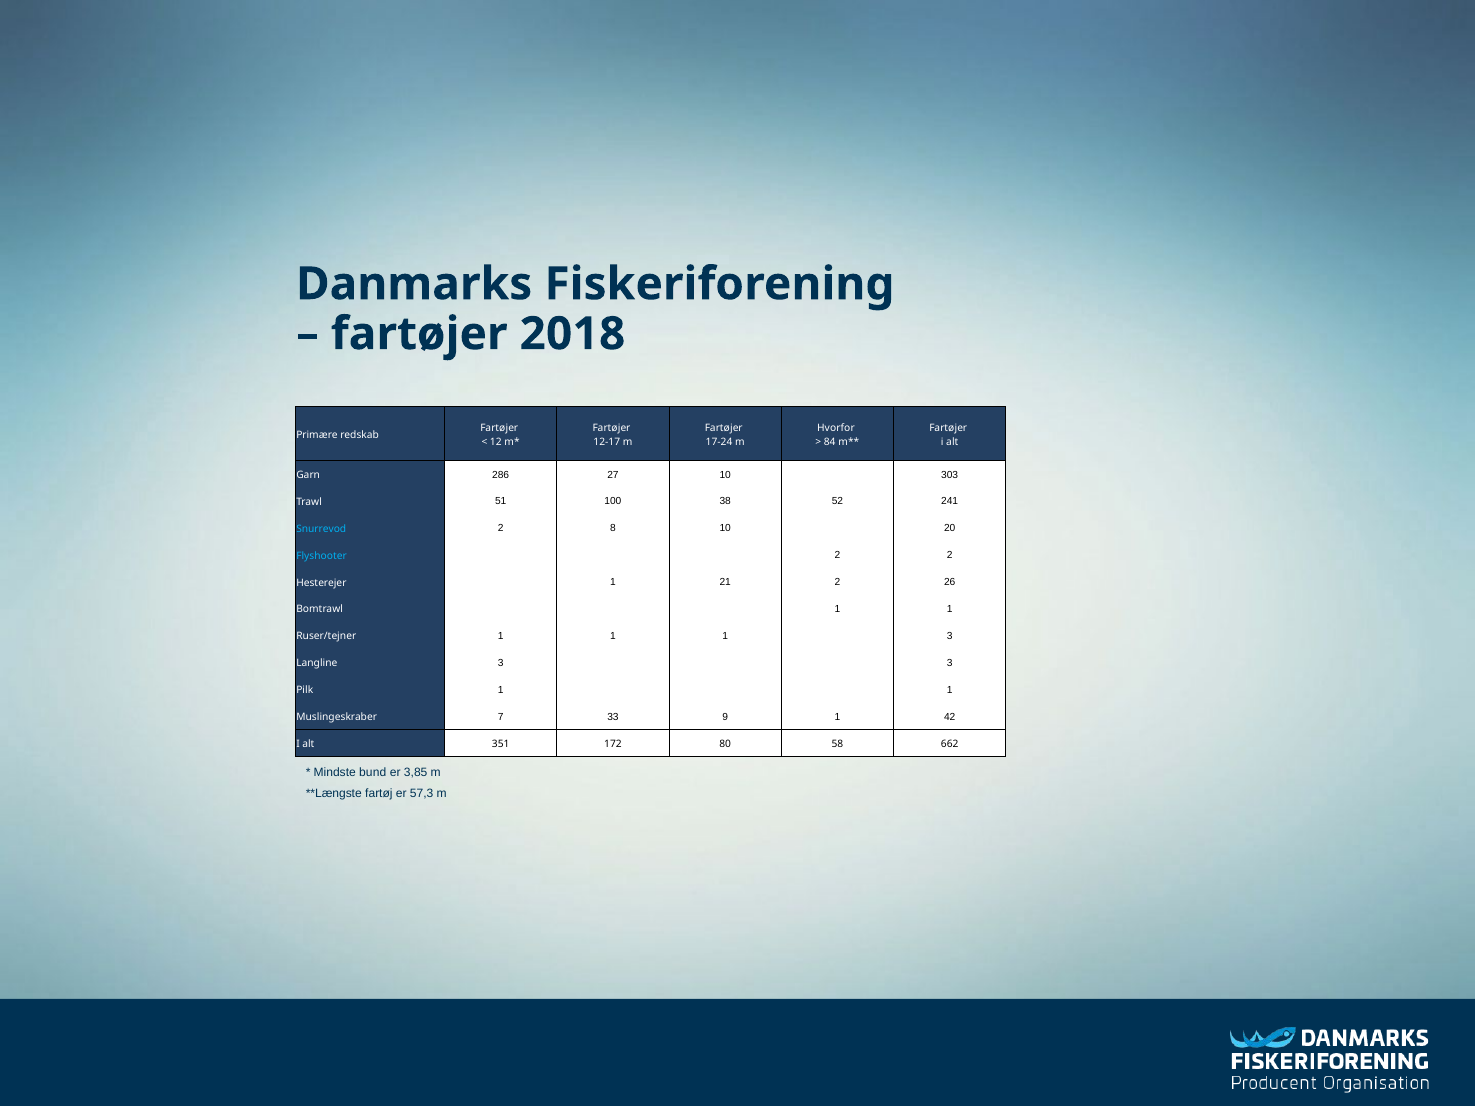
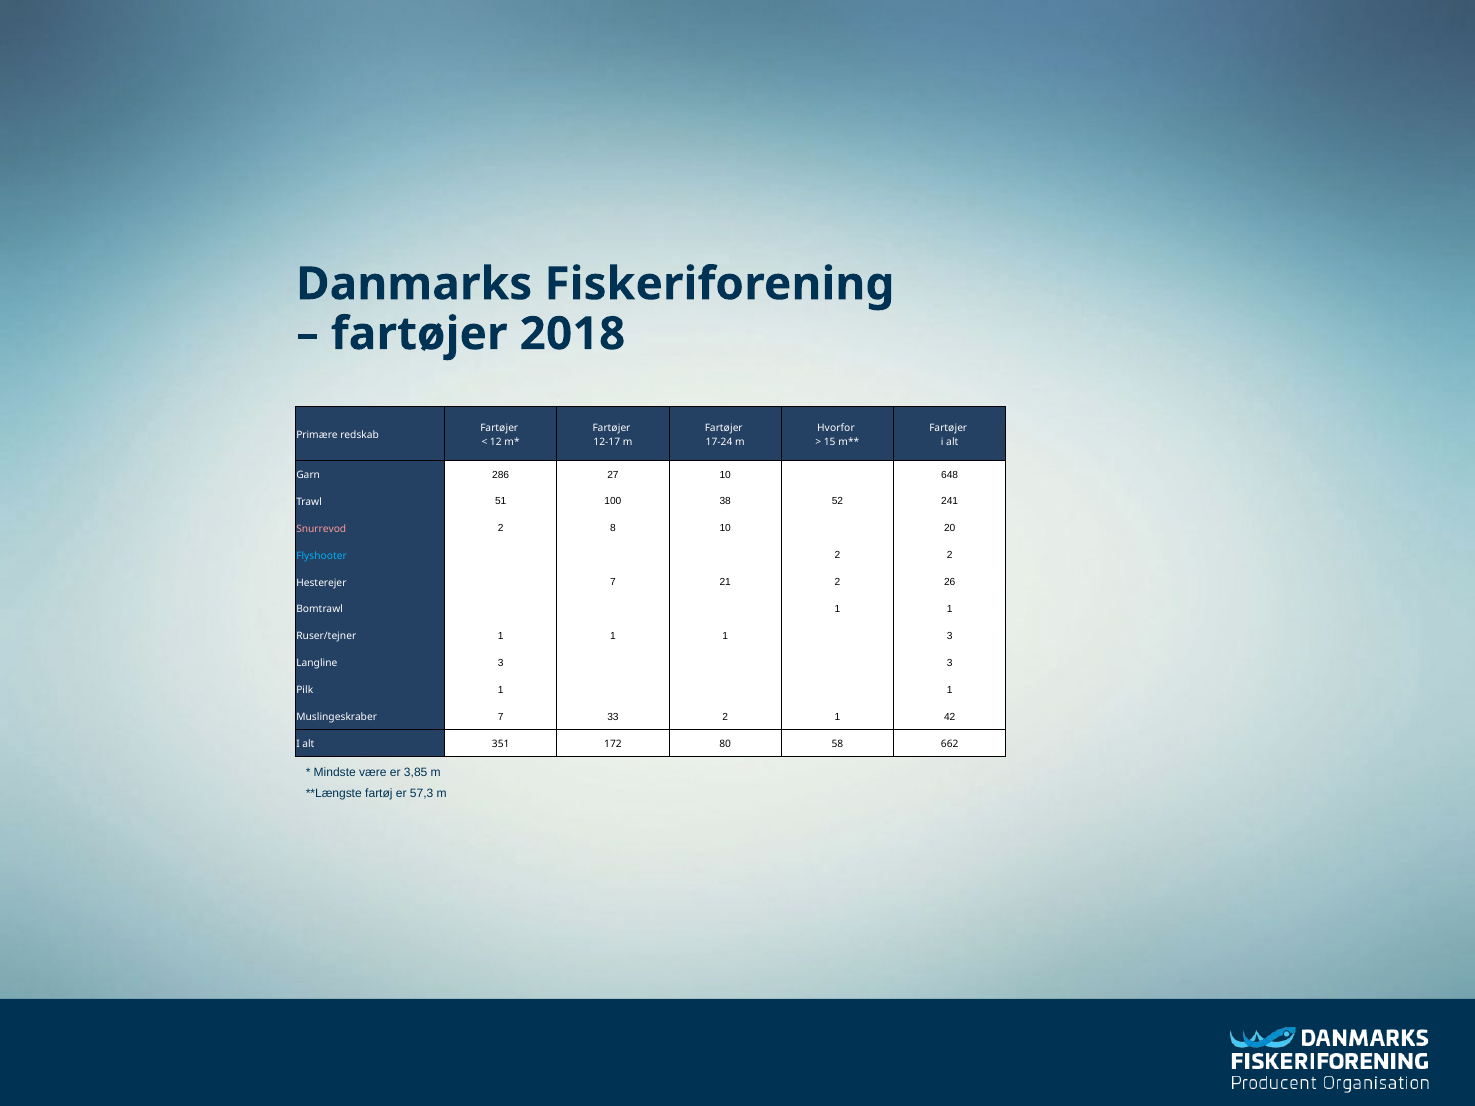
84: 84 -> 15 (830, 442)
303: 303 -> 648 (950, 475)
Snurrevod colour: light blue -> pink (321, 529)
Hesterejer 1: 1 -> 7 (613, 582)
33 9: 9 -> 2 (725, 717)
bund: bund -> være (373, 773)
